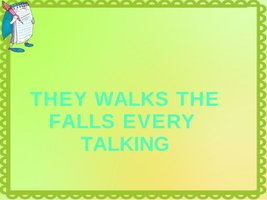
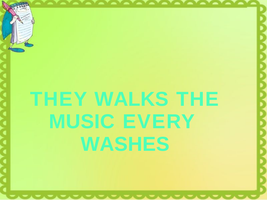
FALLS: FALLS -> MUSIC (82, 122)
TALKING: TALKING -> WASHES (125, 144)
